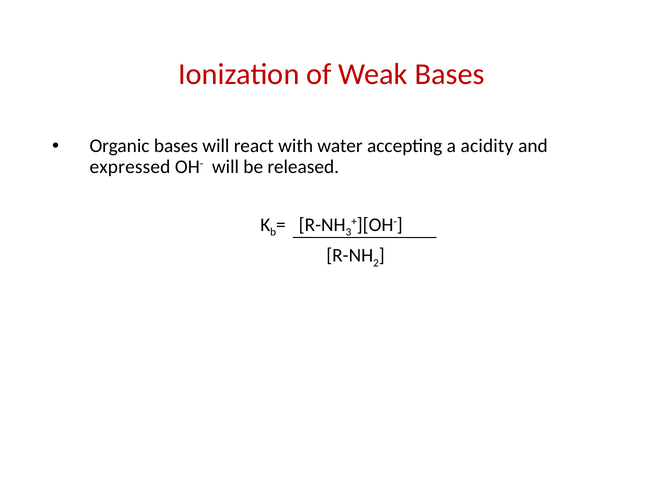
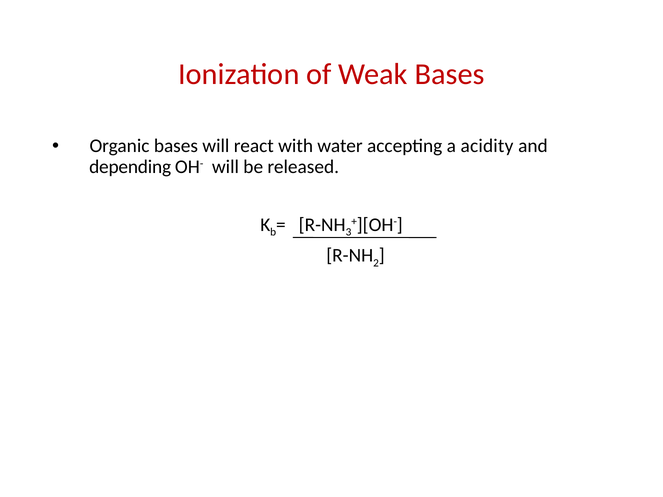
expressed: expressed -> depending (130, 167)
